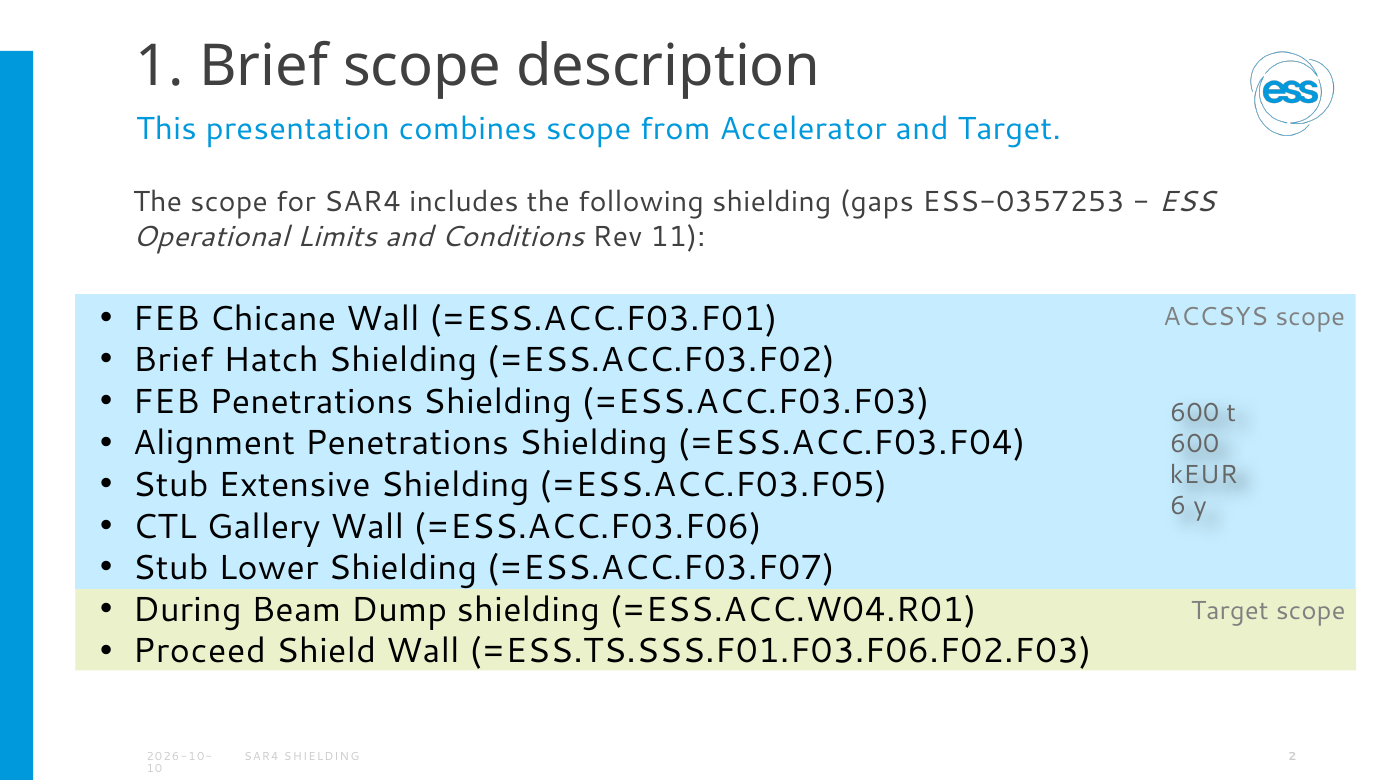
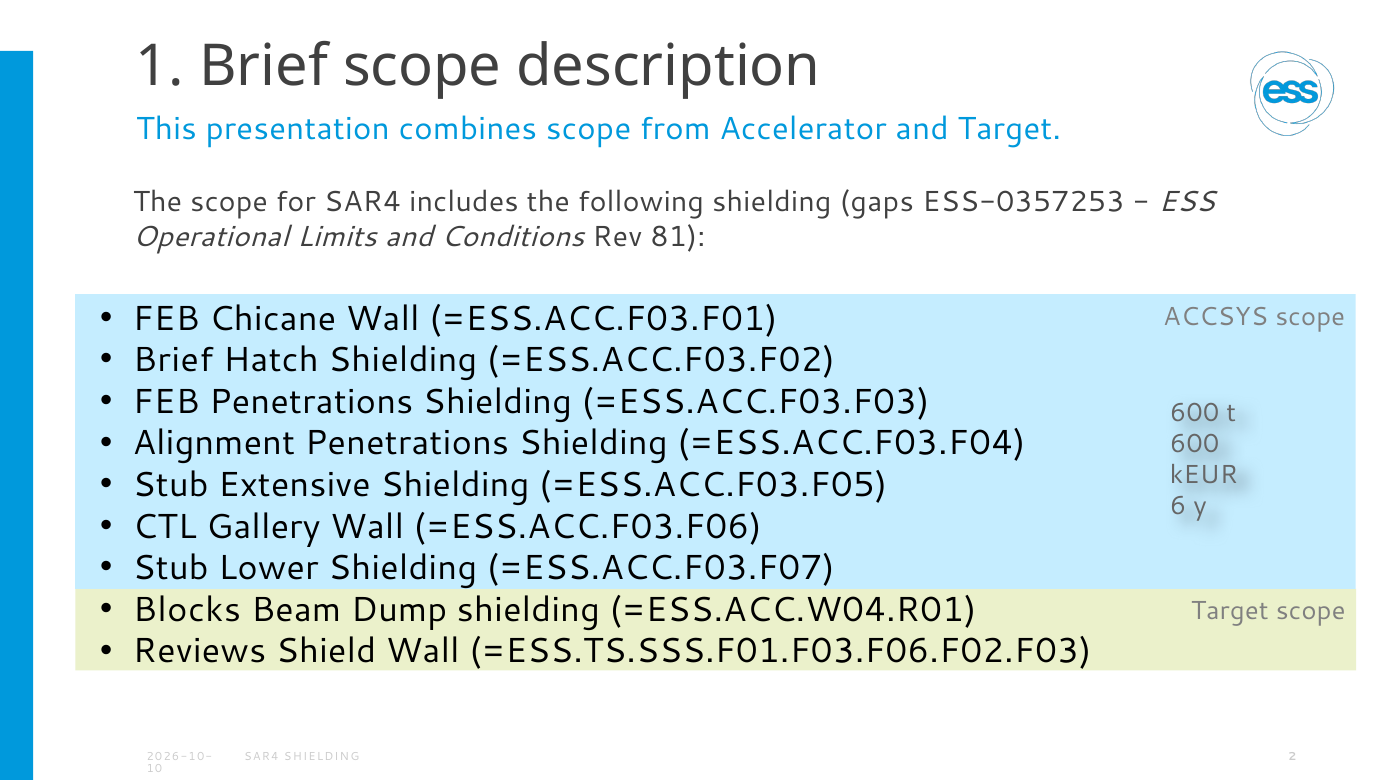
11: 11 -> 81 (678, 237)
During: During -> Blocks (187, 611)
Proceed: Proceed -> Reviews (200, 652)
